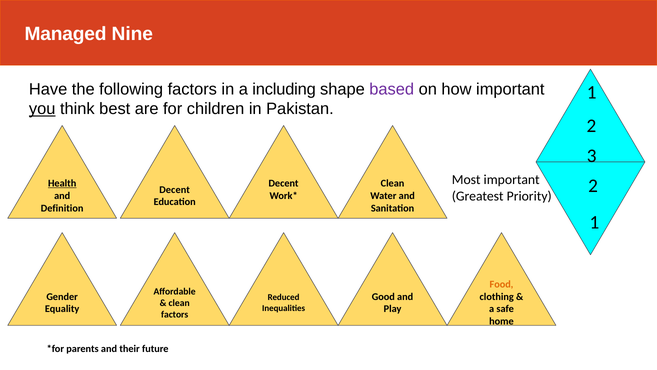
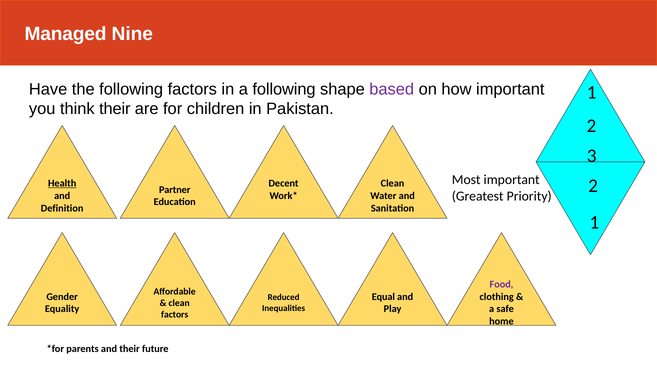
a including: including -> following (284, 89)
you underline: present -> none (42, 109)
think best: best -> their (115, 109)
Decent: Decent -> Partner (175, 189)
Food colour: orange -> purple (501, 284)
Good: Good -> Equal (383, 296)
